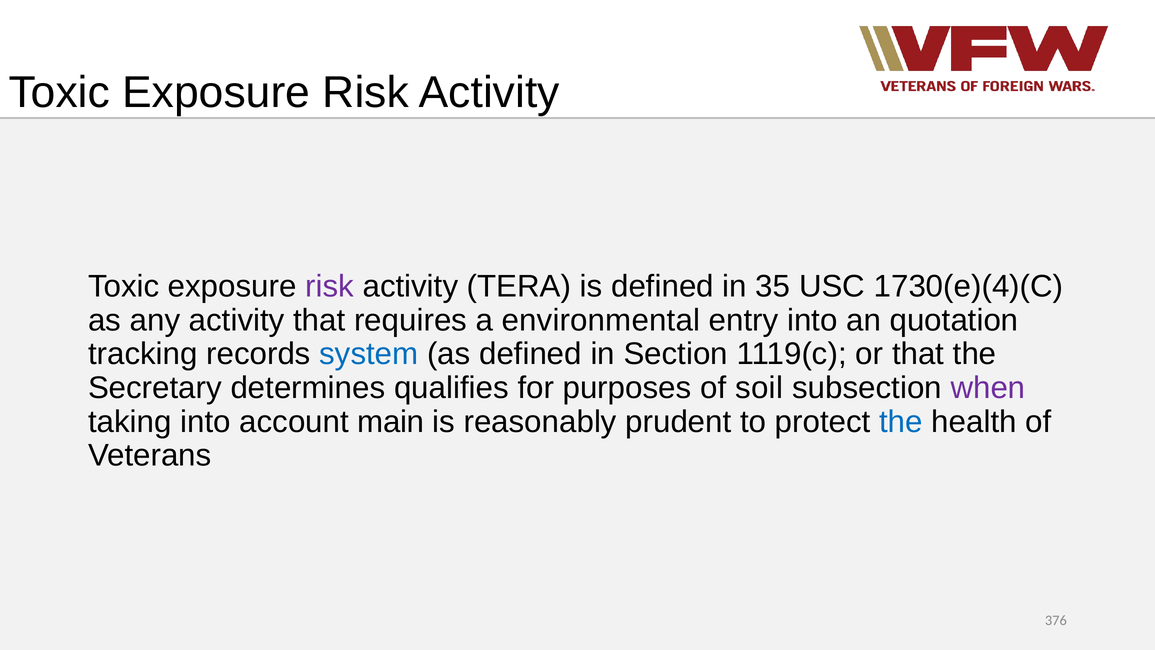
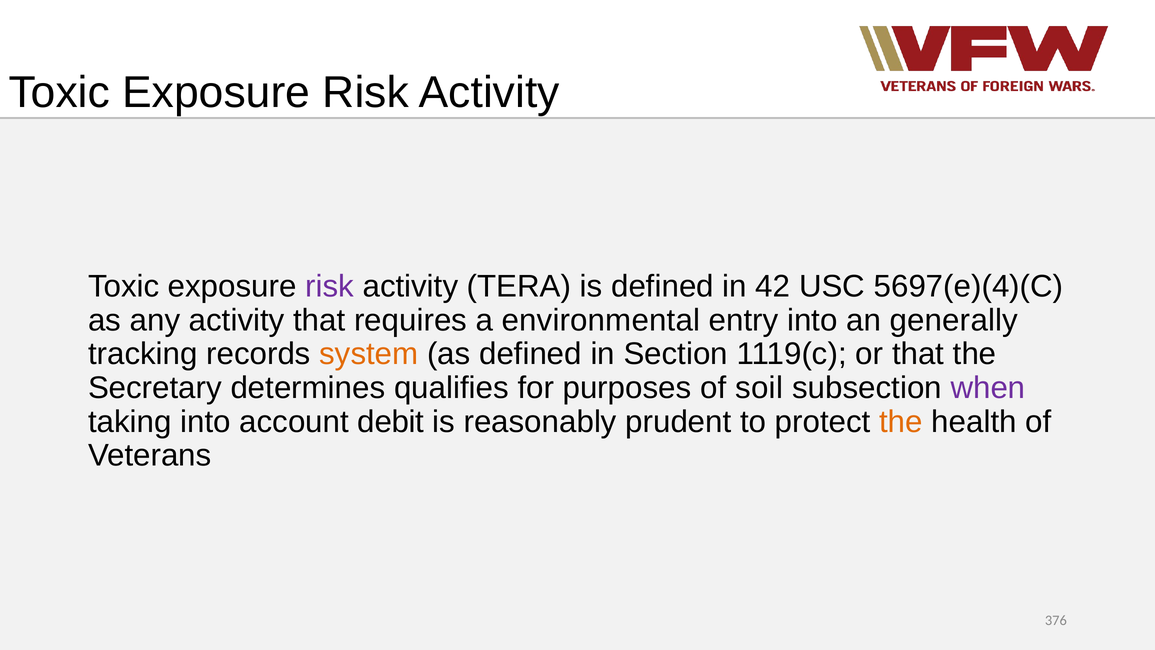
35: 35 -> 42 (773, 286)
1730(e)(4)(C: 1730(e)(4)(C -> 5697(e)(4)(C (969, 286)
quotation: quotation -> generally (954, 320)
system colour: blue -> orange (369, 354)
main: main -> debit (391, 422)
the colour: blue -> orange (901, 422)
